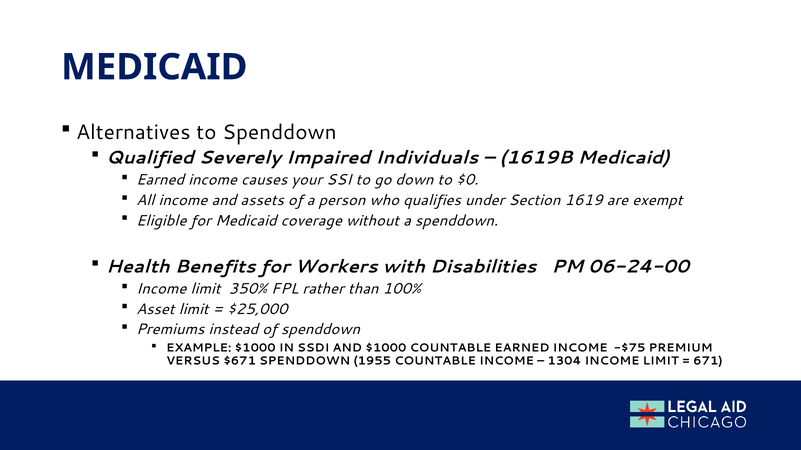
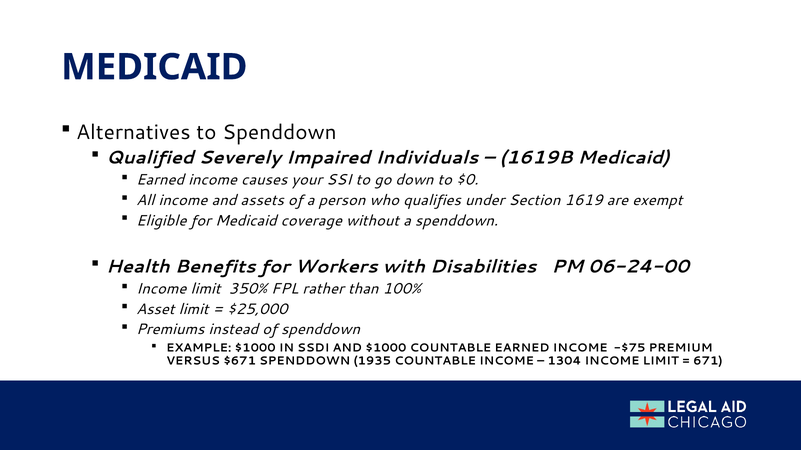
1955: 1955 -> 1935 (372, 361)
